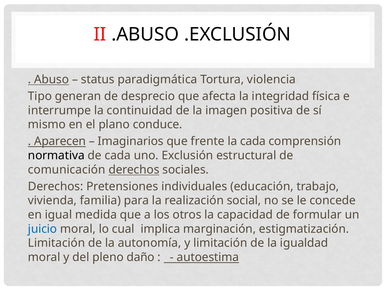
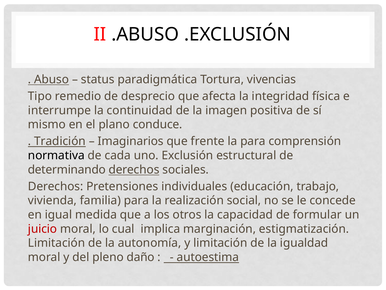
violencia: violencia -> vivencias (271, 79)
generan: generan -> remedio (78, 96)
Aparecen: Aparecen -> Tradición (60, 141)
la cada: cada -> para (253, 141)
comunicación: comunicación -> determinando (67, 169)
juicio colour: blue -> red (43, 229)
